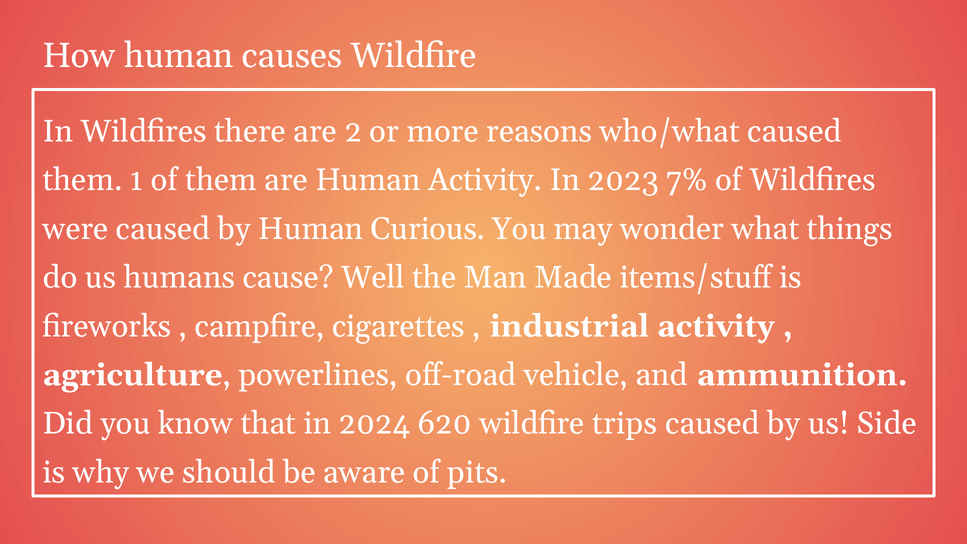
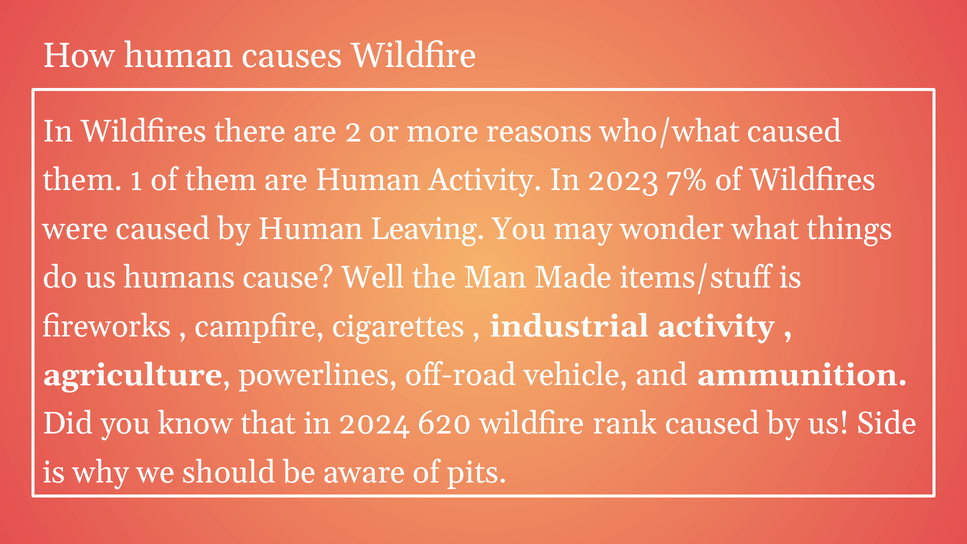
Curious: Curious -> Leaving (428, 229)
trips: trips -> rank (625, 424)
